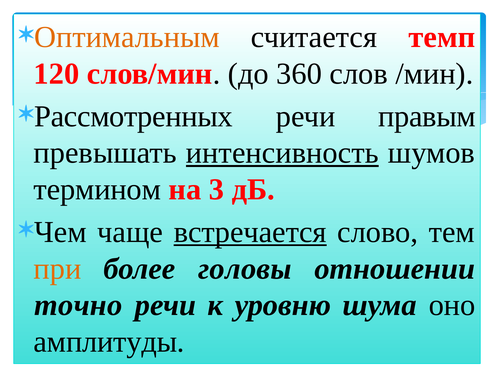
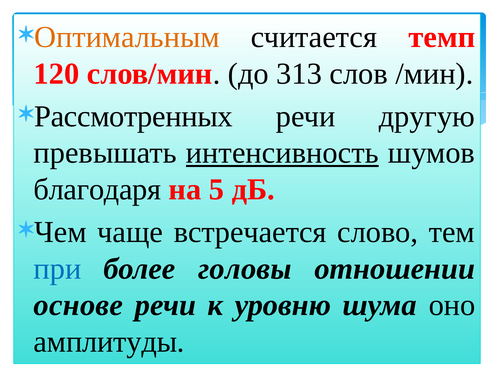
360: 360 -> 313 (299, 74)
правым: правым -> другую (427, 116)
термином: термином -> благодаря (97, 189)
3: 3 -> 5 (216, 189)
встречается underline: present -> none (250, 232)
при colour: orange -> blue (58, 268)
точно: точно -> основе (78, 305)
